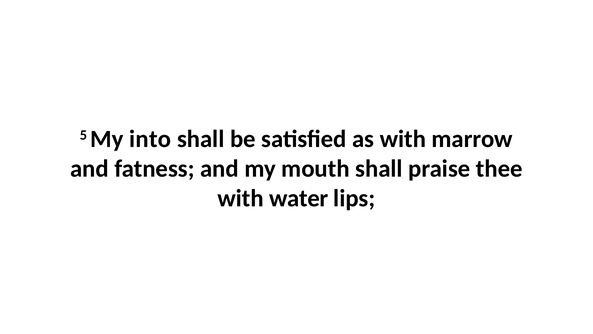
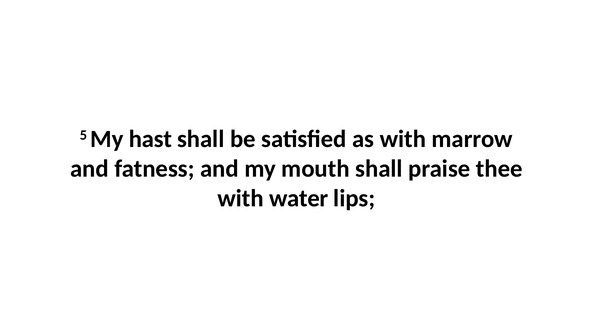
into: into -> hast (150, 139)
